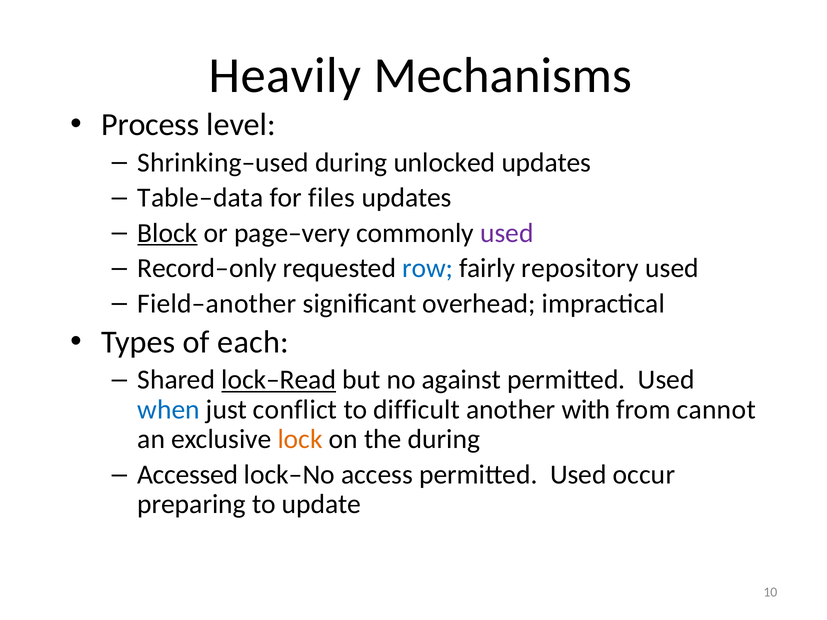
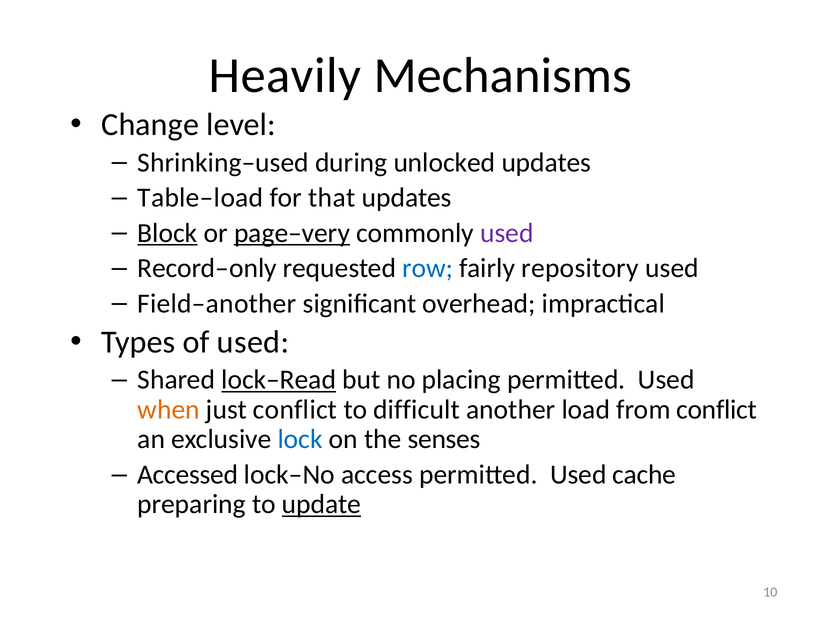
Process: Process -> Change (150, 125)
Table–data: Table–data -> Table–load (200, 198)
files: files -> that (332, 198)
page–very underline: none -> present (292, 233)
of each: each -> used (253, 342)
against: against -> placing (461, 380)
when colour: blue -> orange (169, 410)
with: with -> load (586, 410)
from cannot: cannot -> conflict (717, 410)
lock colour: orange -> blue (300, 439)
the during: during -> senses (444, 439)
occur: occur -> cache (644, 475)
update underline: none -> present (321, 505)
